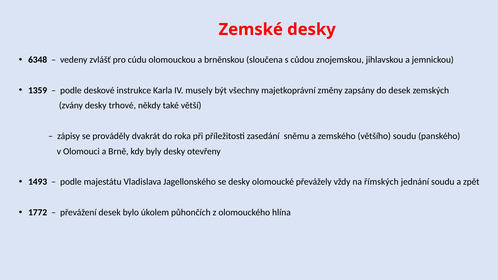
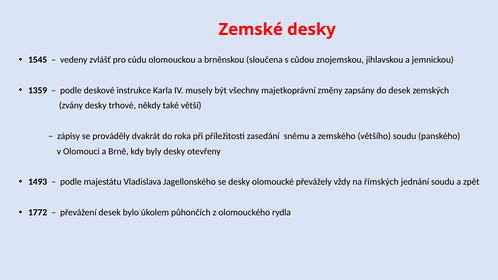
6348: 6348 -> 1545 (38, 60)
hlína: hlína -> rydla (282, 213)
